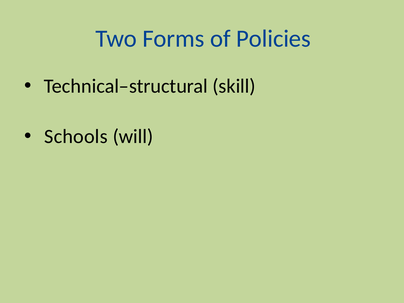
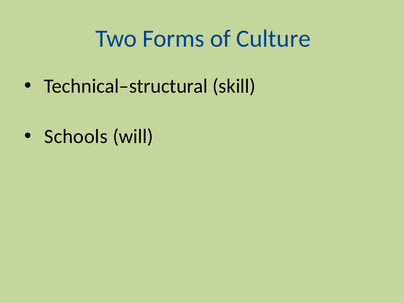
Policies: Policies -> Culture (273, 39)
